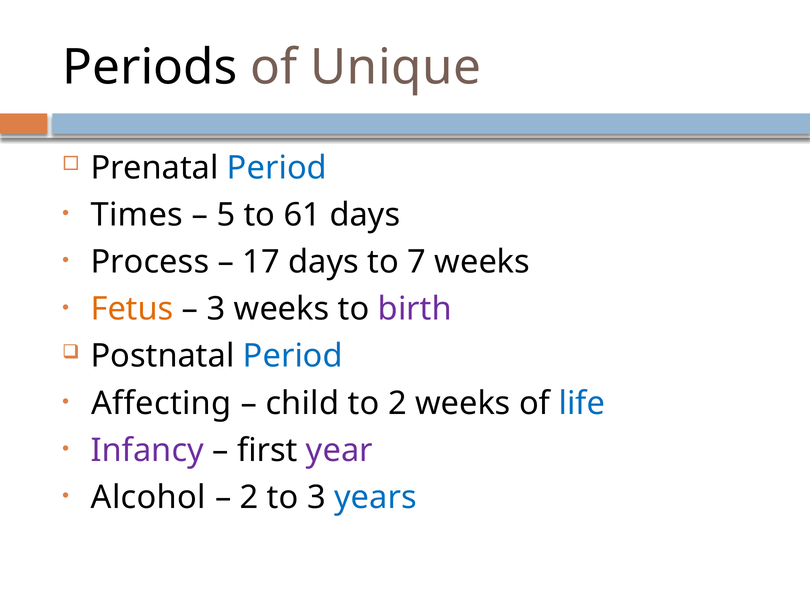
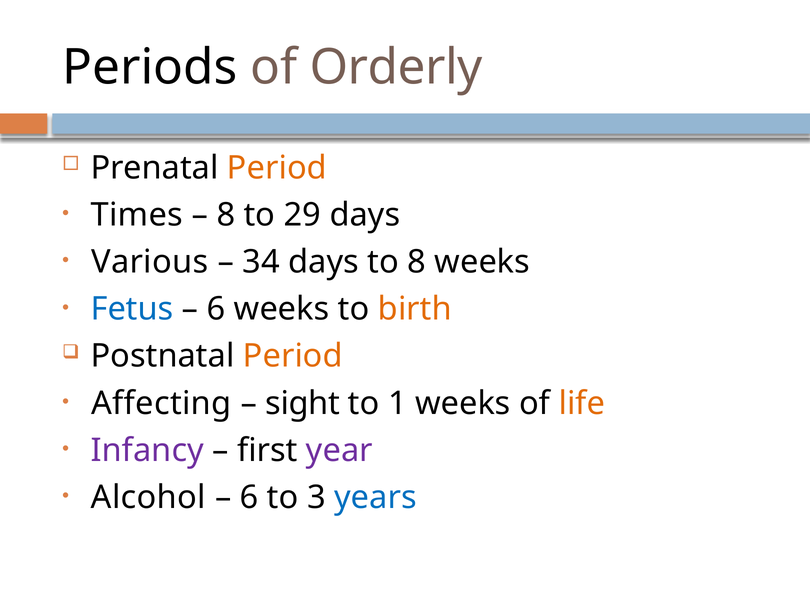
Unique: Unique -> Orderly (396, 68)
Period colour: blue -> orange (277, 168)
5: 5 -> 8 (226, 215)
61: 61 -> 29 (302, 215)
Process: Process -> Various (150, 262)
17: 17 -> 34 (261, 262)
to 7: 7 -> 8 (417, 262)
Fetus colour: orange -> blue (132, 309)
3: 3 -> 6 (216, 309)
birth colour: purple -> orange (415, 309)
Period colour: blue -> orange (293, 356)
child: child -> sight (303, 403)
to 2: 2 -> 1 (397, 403)
life colour: blue -> orange (582, 403)
2: 2 -> 6 (249, 497)
